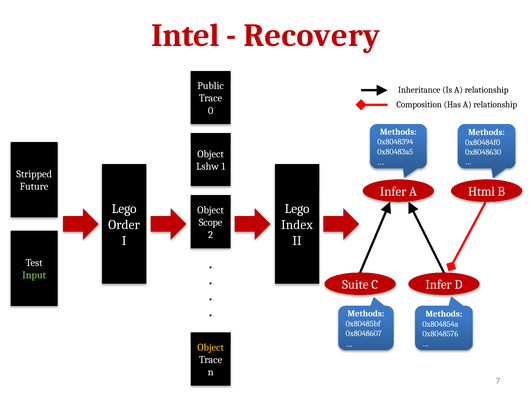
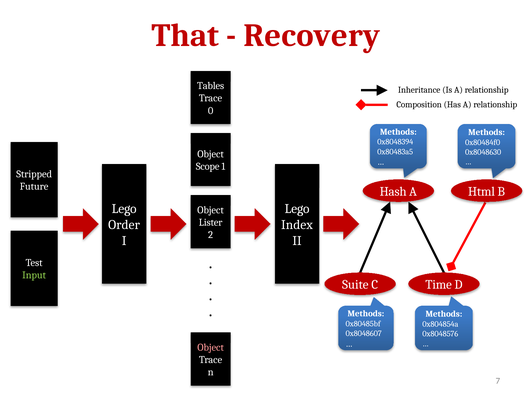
Intel: Intel -> That (185, 35)
Public: Public -> Tables (211, 86)
Lshw: Lshw -> Scope (208, 167)
Infer: Infer -> Hash (393, 192)
Scope: Scope -> Lister (211, 222)
Infer: Infer -> Time (439, 285)
Object colour: yellow -> pink (211, 347)
